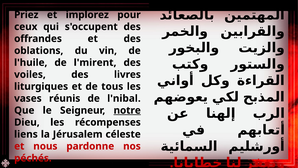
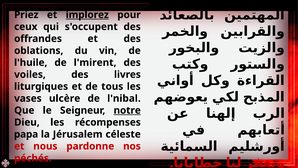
implorez underline: none -> present (87, 15)
réunis: réunis -> ulcère (65, 98)
liens: liens -> papa (26, 134)
